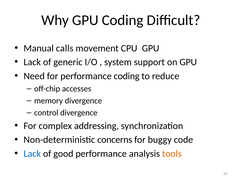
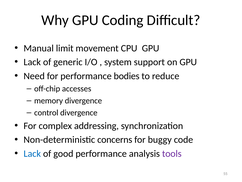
calls: calls -> limit (65, 48)
performance coding: coding -> bodies (127, 76)
tools colour: orange -> purple (172, 153)
